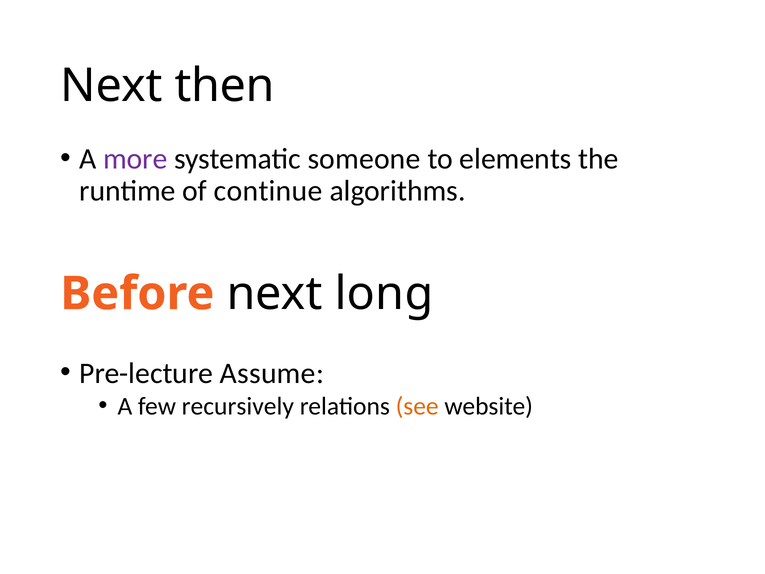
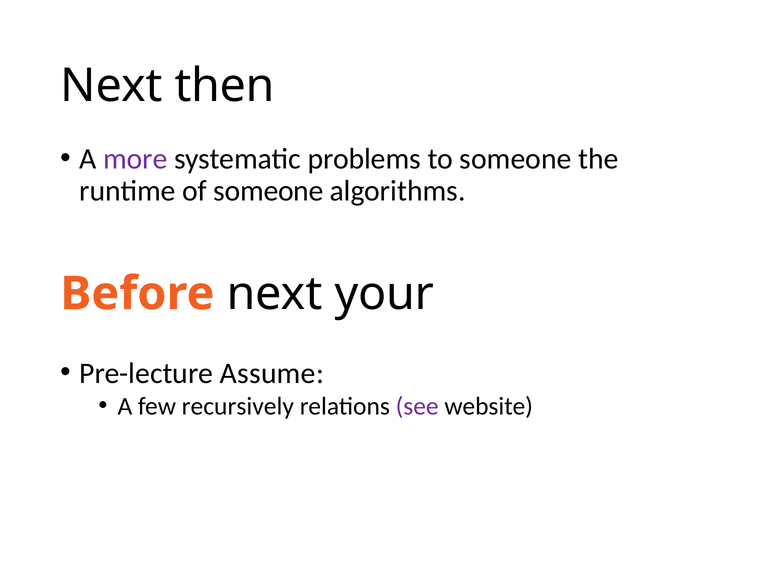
someone: someone -> problems (364, 159)
to elements: elements -> someone (516, 159)
of continue: continue -> someone (268, 191)
long: long -> your (384, 294)
see colour: orange -> purple (417, 406)
